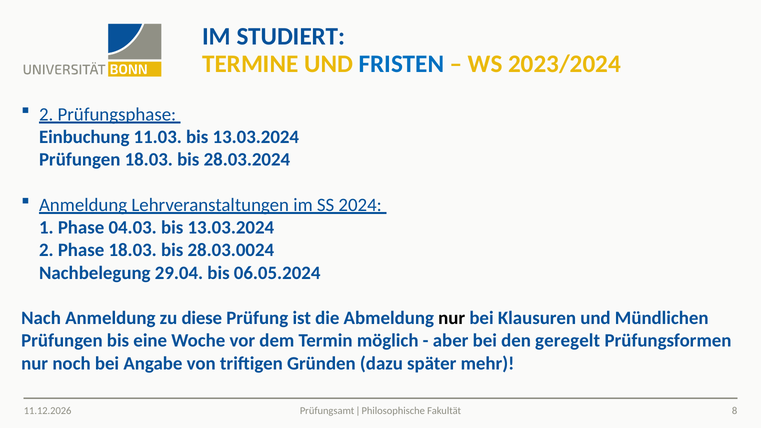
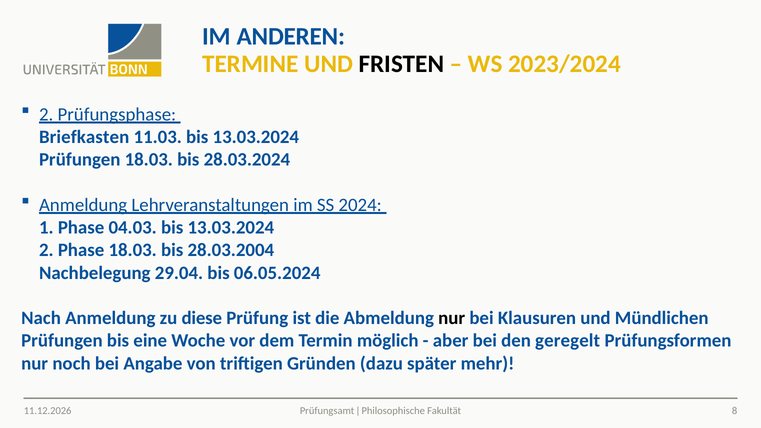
STUDIERT: STUDIERT -> ANDEREN (291, 37)
FRISTEN colour: blue -> black (401, 64)
Einbuchung: Einbuchung -> Briefkasten (84, 137)
28.03.0024: 28.03.0024 -> 28.03.2004 (231, 250)
